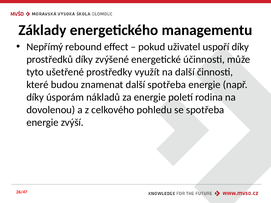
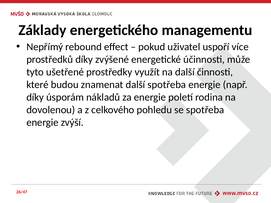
uspoří díky: díky -> více (240, 47)
